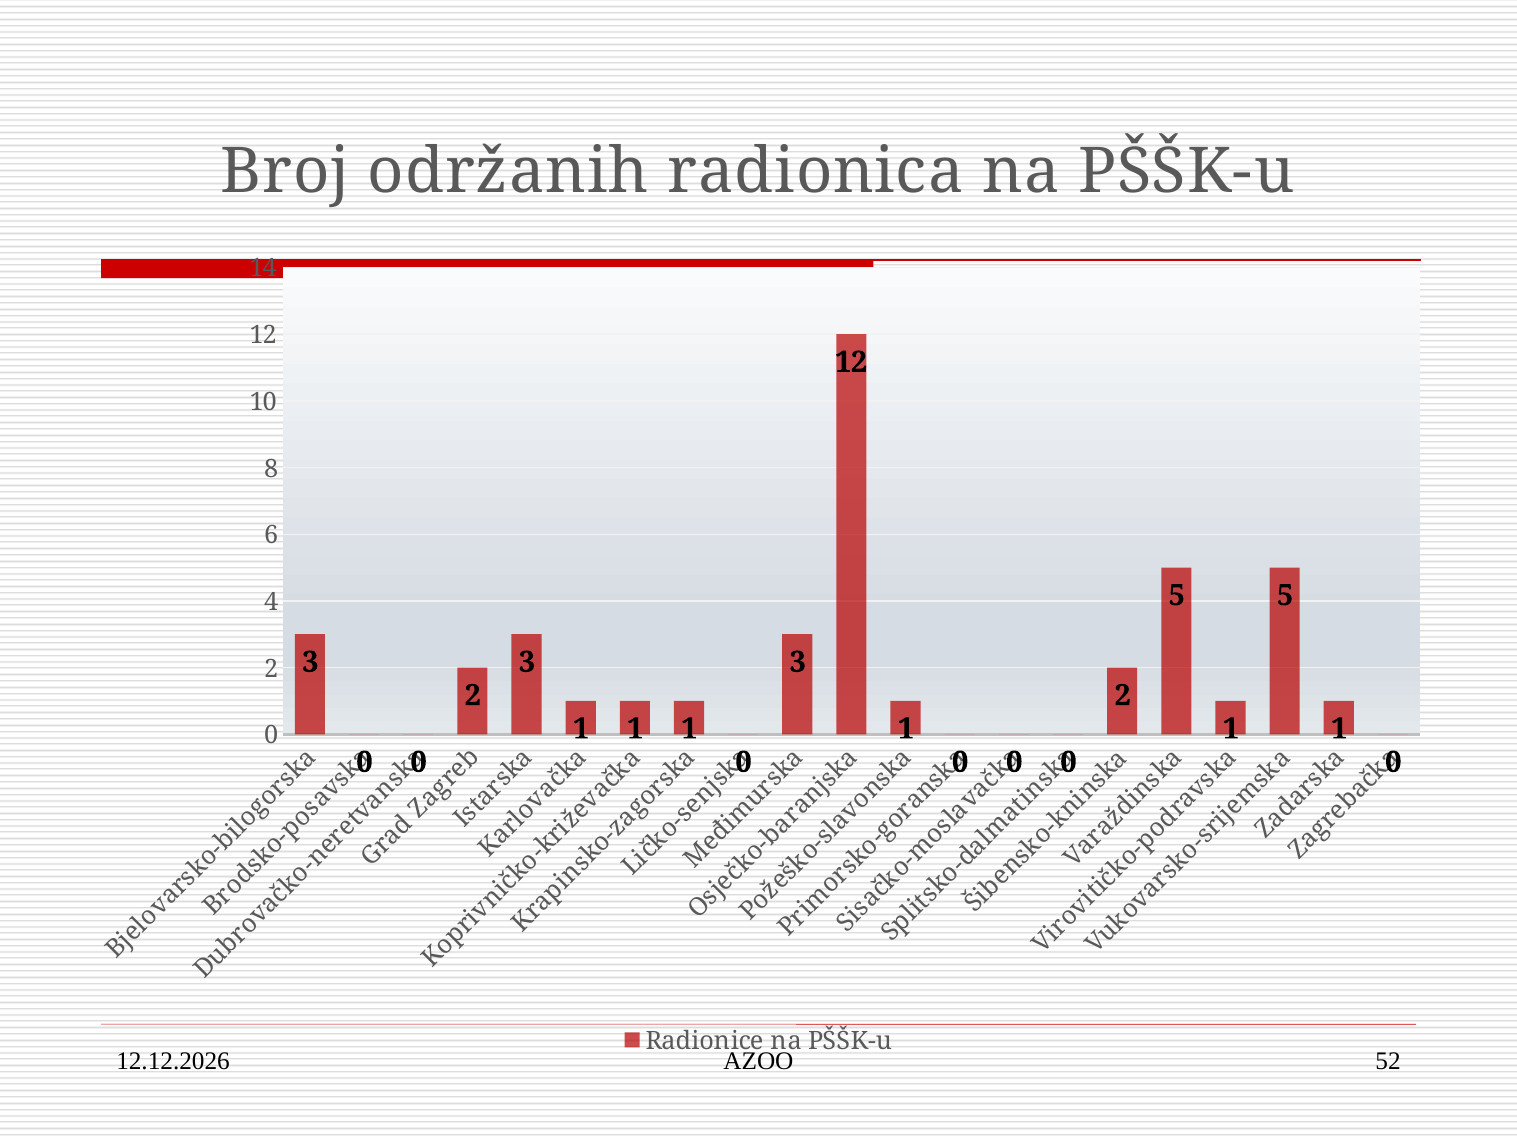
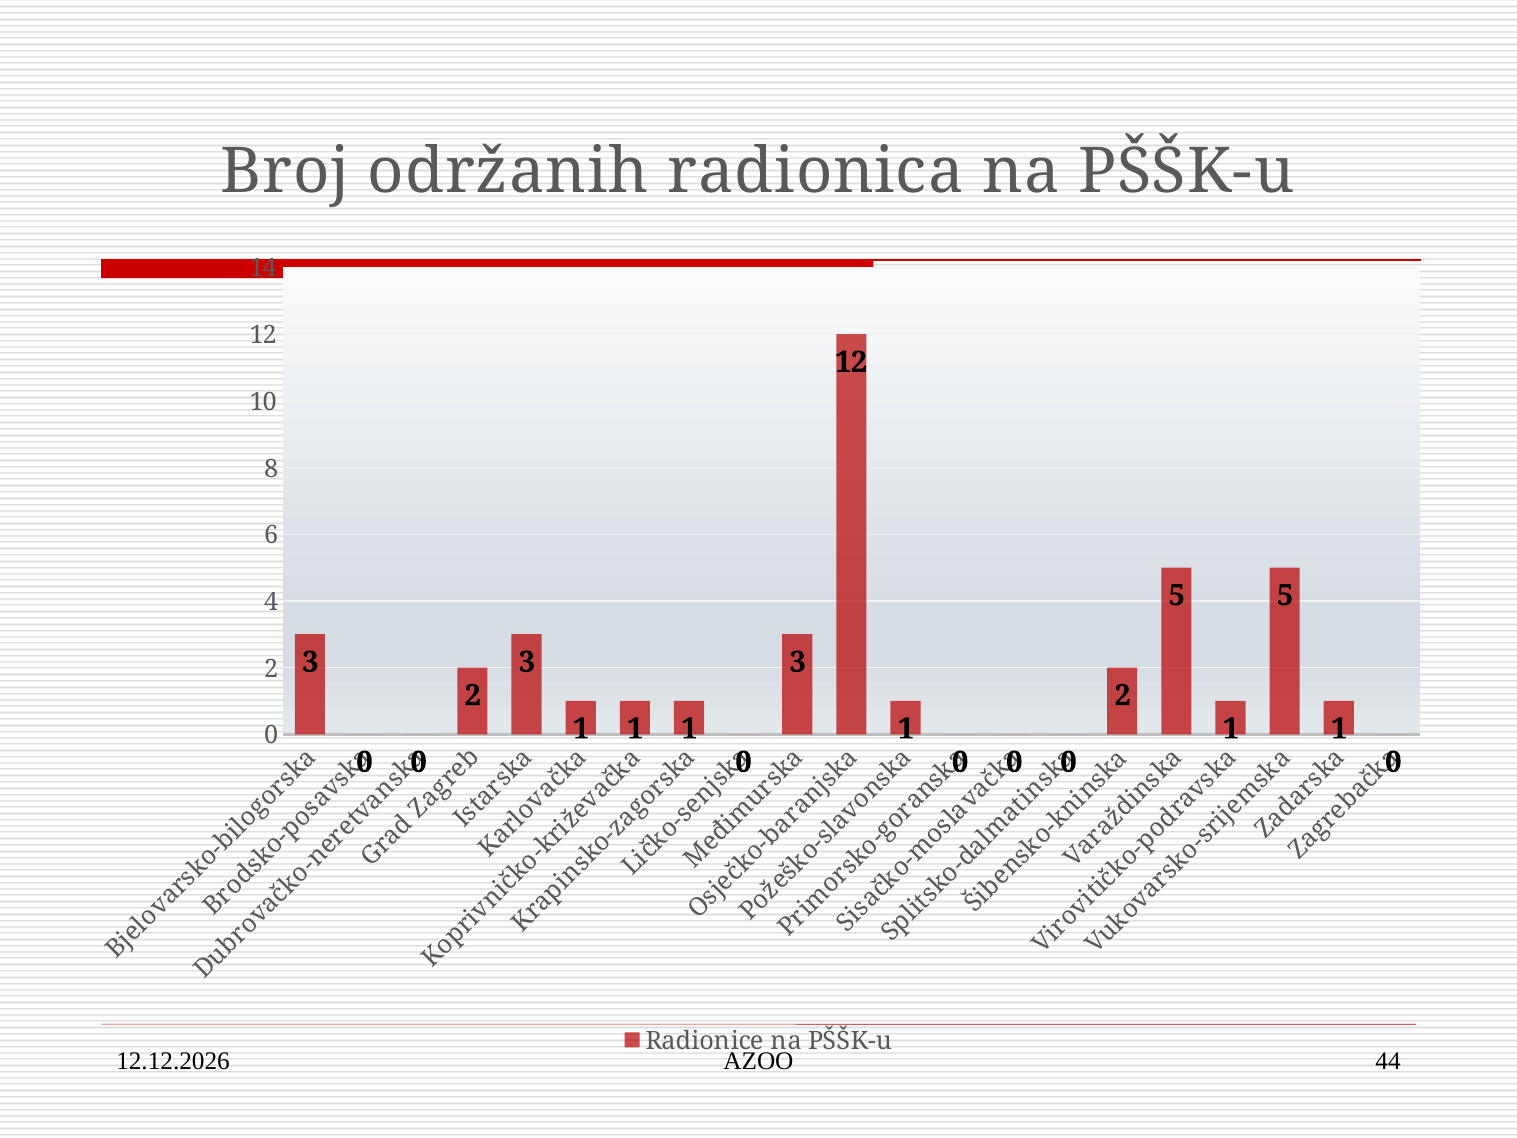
52: 52 -> 44 (1388, 1061)
